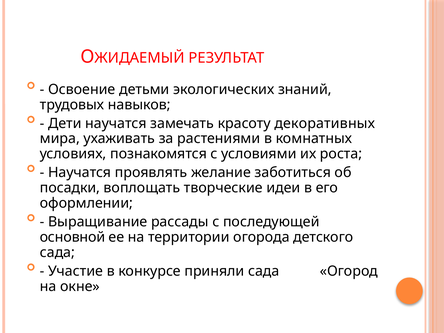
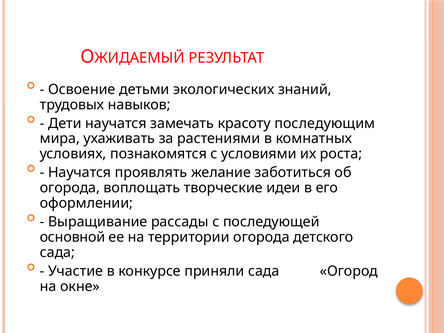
декоративных: декоративных -> последующим (325, 123)
посадки: посадки -> огорода (70, 188)
